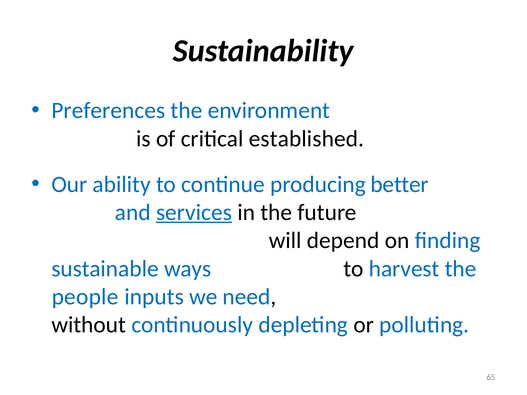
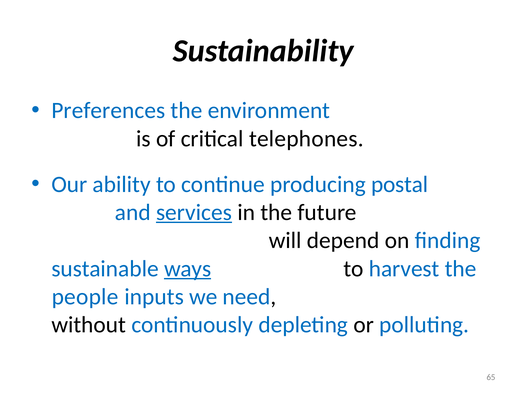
established: established -> telephones (306, 139)
better: better -> postal (400, 184)
ways underline: none -> present (188, 269)
